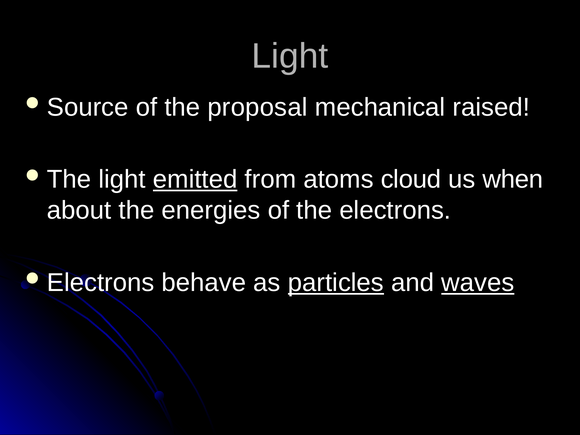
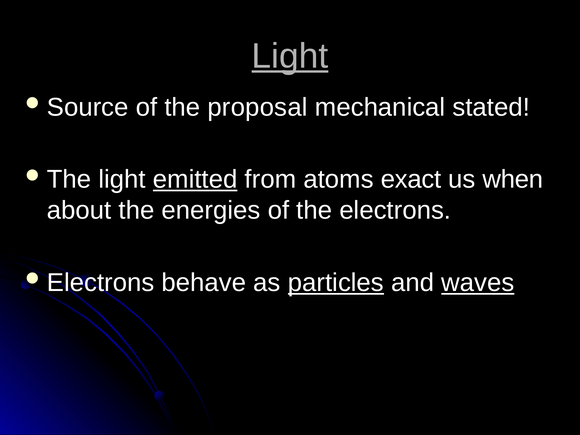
Light underline: none -> present (290, 56)
raised: raised -> stated (491, 107)
cloud: cloud -> exact (411, 179)
